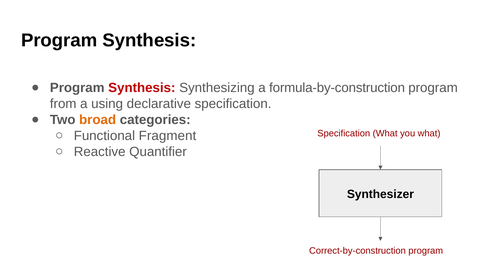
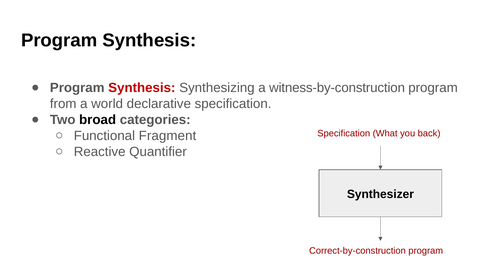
formula-by-construction: formula-by-construction -> witness-by-construction (337, 88)
using: using -> world (107, 104)
broad colour: orange -> black (98, 120)
you what: what -> back (429, 133)
